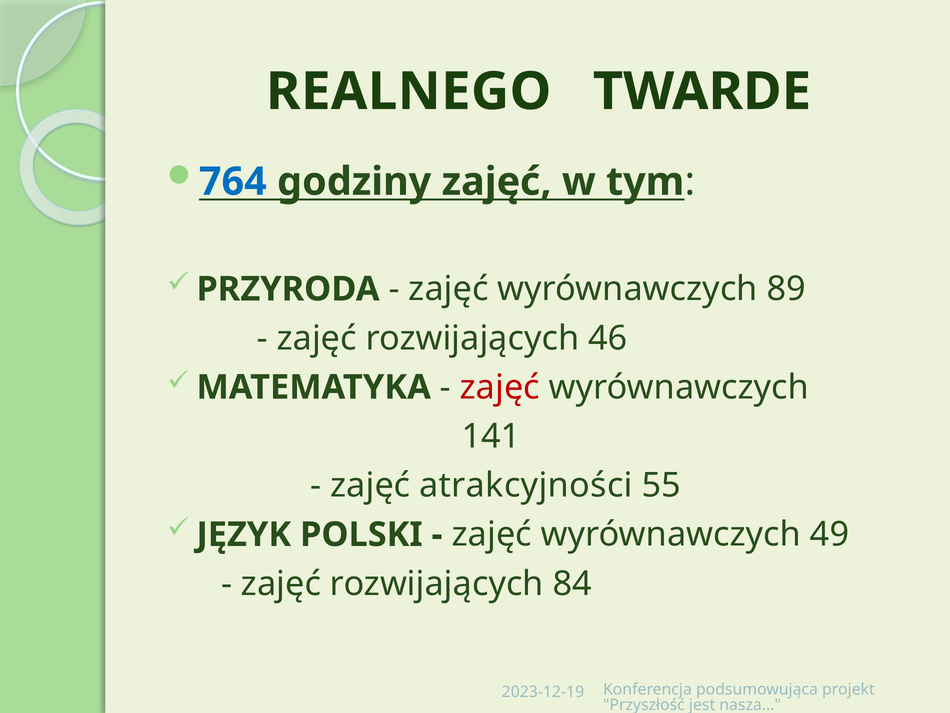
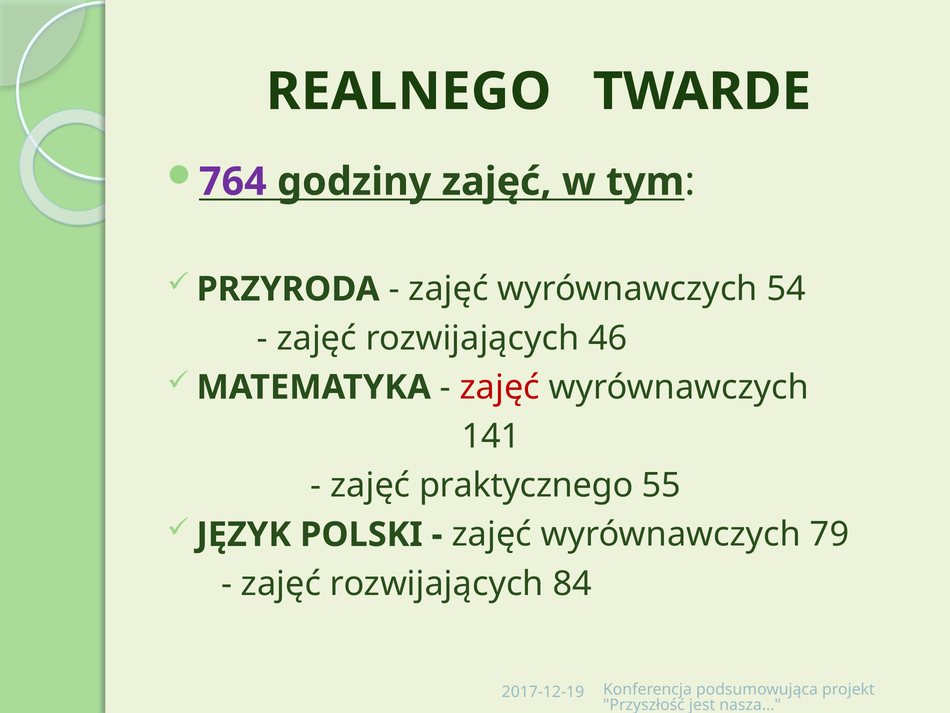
764 colour: blue -> purple (233, 182)
89: 89 -> 54 (786, 289)
atrakcyjności: atrakcyjności -> praktycznego (526, 485)
49: 49 -> 79 (830, 534)
2023-12-19: 2023-12-19 -> 2017-12-19 (543, 691)
